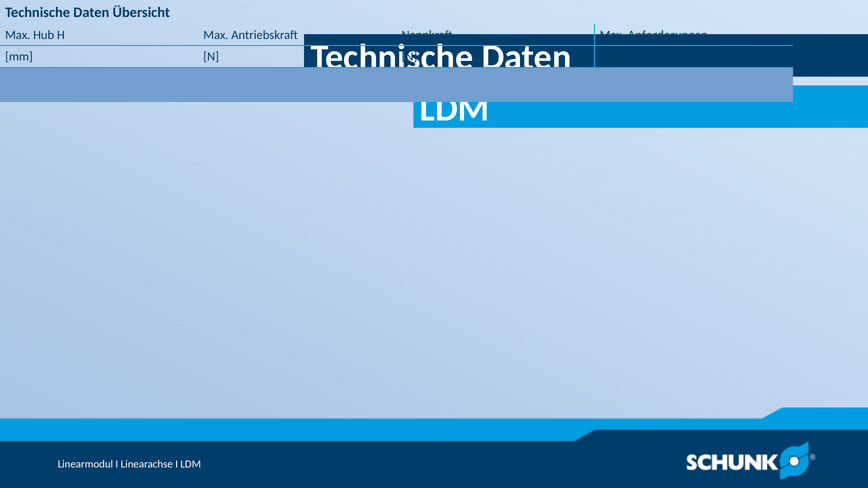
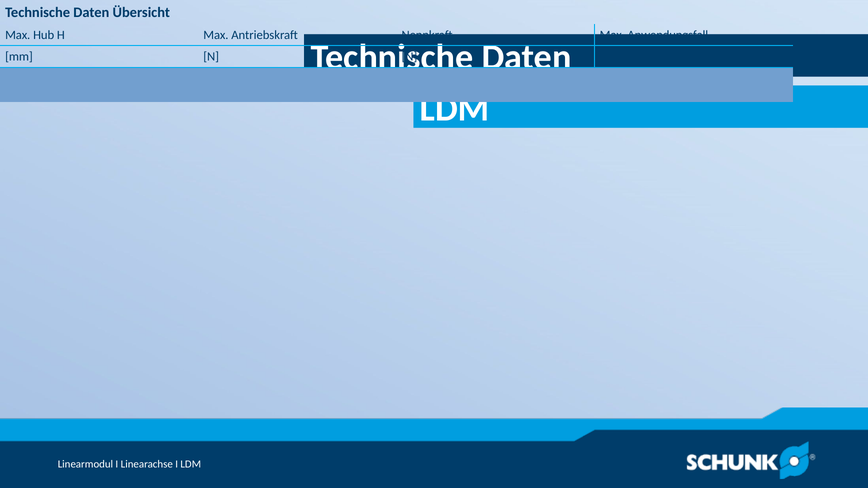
Anforderungen: Anforderungen -> Anwendungsfall (668, 35)
